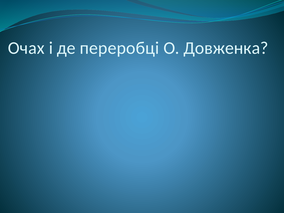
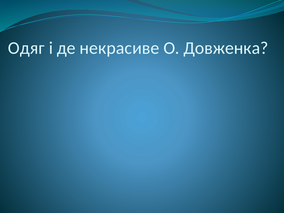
Очах: Очах -> Одяг (26, 48)
переробці: переробці -> некрасиве (119, 48)
